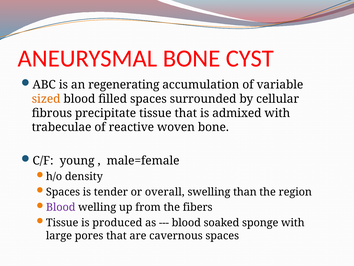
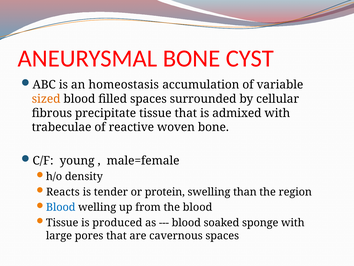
regenerating: regenerating -> homeostasis (124, 85)
Spaces: Spaces -> Reacts (63, 192)
overall: overall -> protein (165, 192)
Blood colour: purple -> blue (61, 207)
the fibers: fibers -> blood (198, 207)
